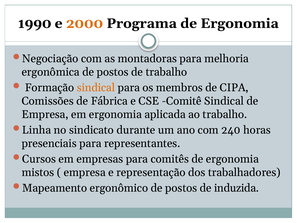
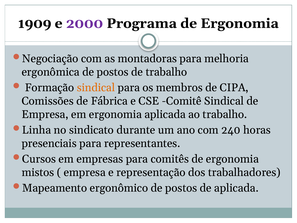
1990: 1990 -> 1909 (35, 23)
2000 colour: orange -> purple (85, 23)
de induzida: induzida -> aplicada (236, 188)
